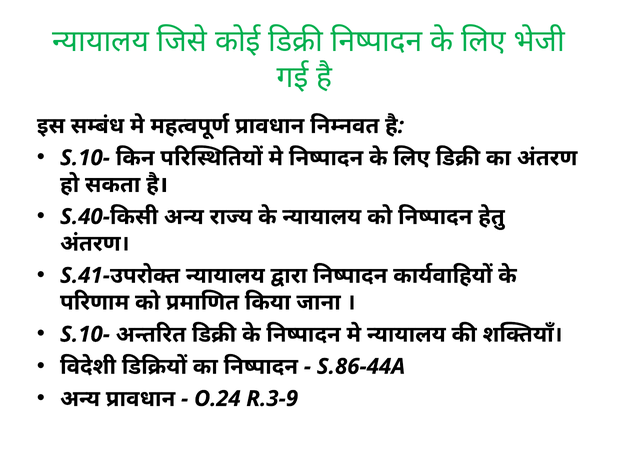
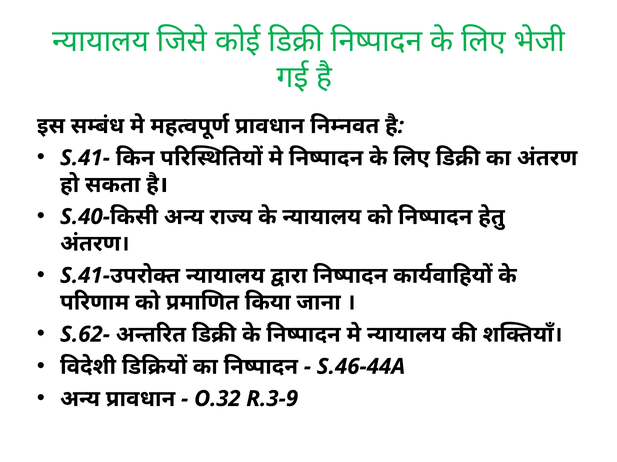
S.10-: S.10- -> S.41- (85, 158)
S.10-: S.10- -> S.62- (85, 335)
S.86-44A: S.86-44A -> S.46-44A (361, 367)
O.24: O.24 -> O.32 (217, 399)
